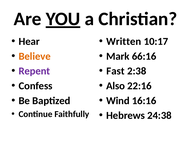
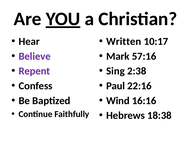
Believe colour: orange -> purple (35, 56)
66:16: 66:16 -> 57:16 (144, 56)
Fast: Fast -> Sing (115, 71)
Also: Also -> Paul (116, 86)
24:38: 24:38 -> 18:38 (159, 116)
